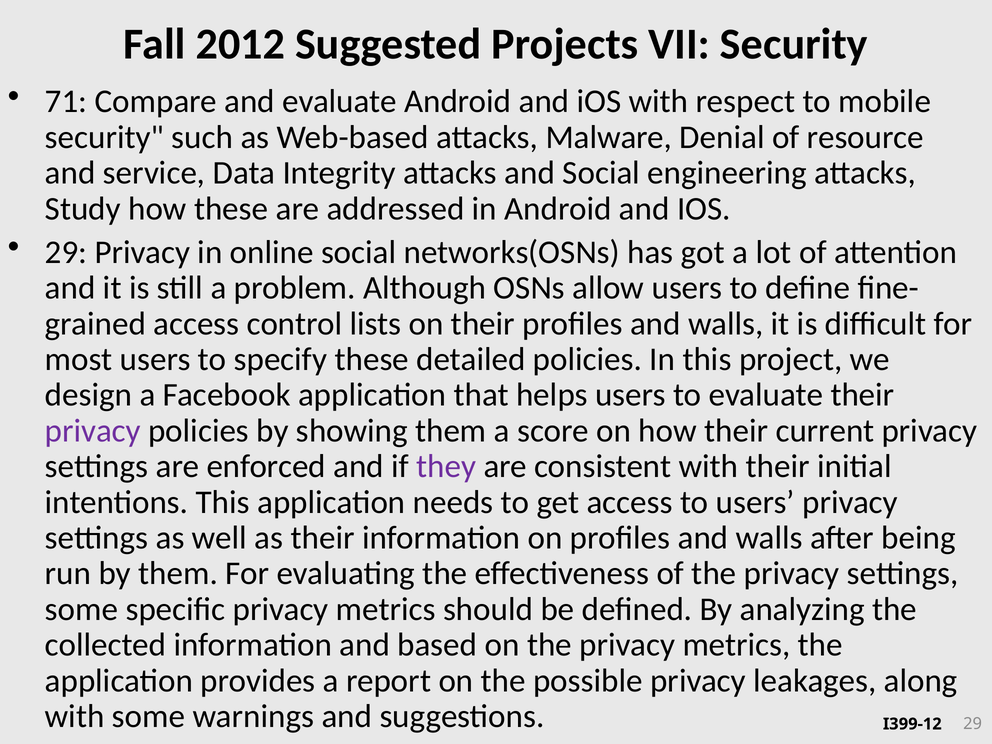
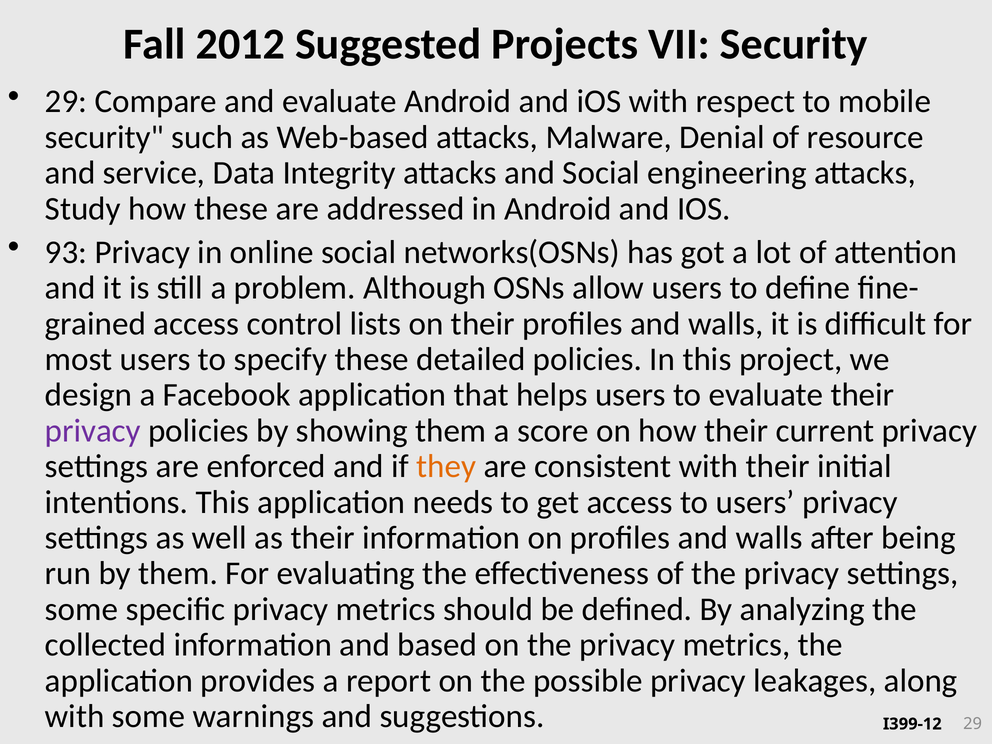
71: 71 -> 29 (66, 102)
29: 29 -> 93 (66, 252)
they colour: purple -> orange (446, 466)
